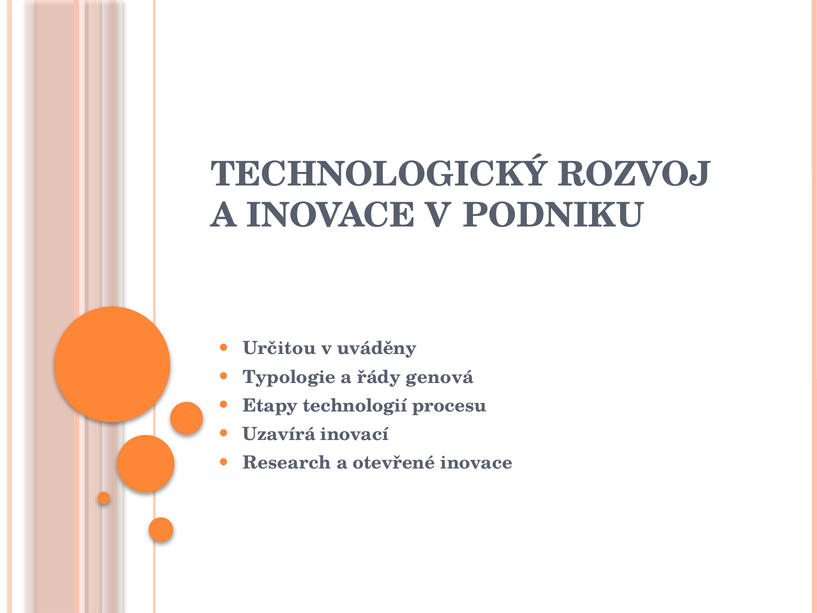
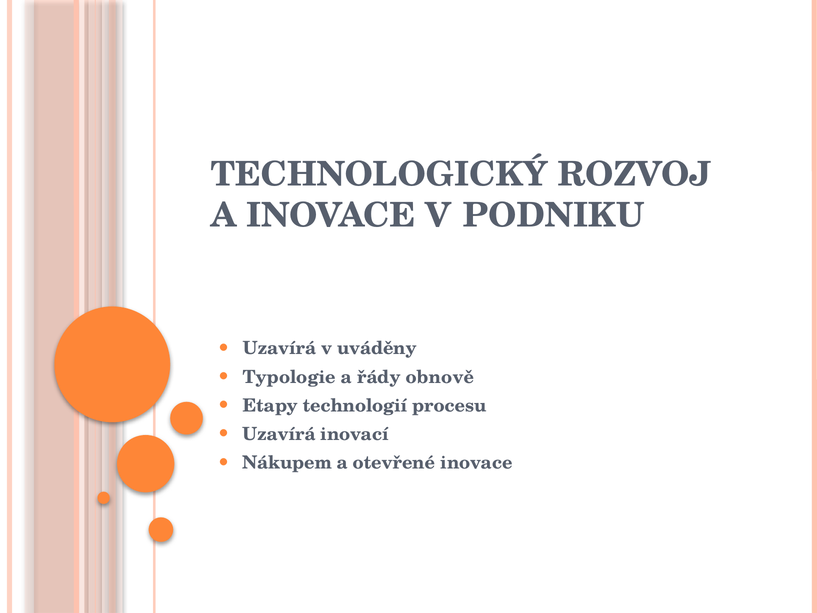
Určitou: Určitou -> Uzavírá (279, 348)
genová: genová -> obnově (440, 377)
Research: Research -> Nákupem (287, 463)
